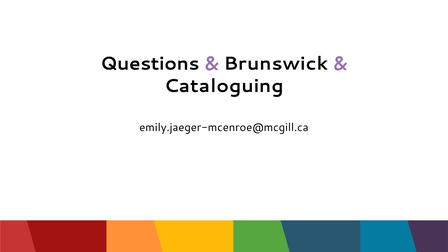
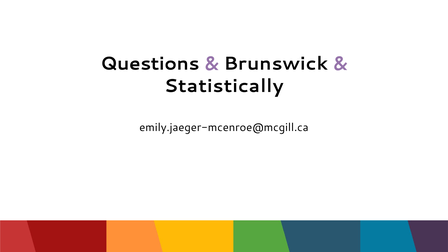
Cataloguing: Cataloguing -> Statistically (224, 86)
